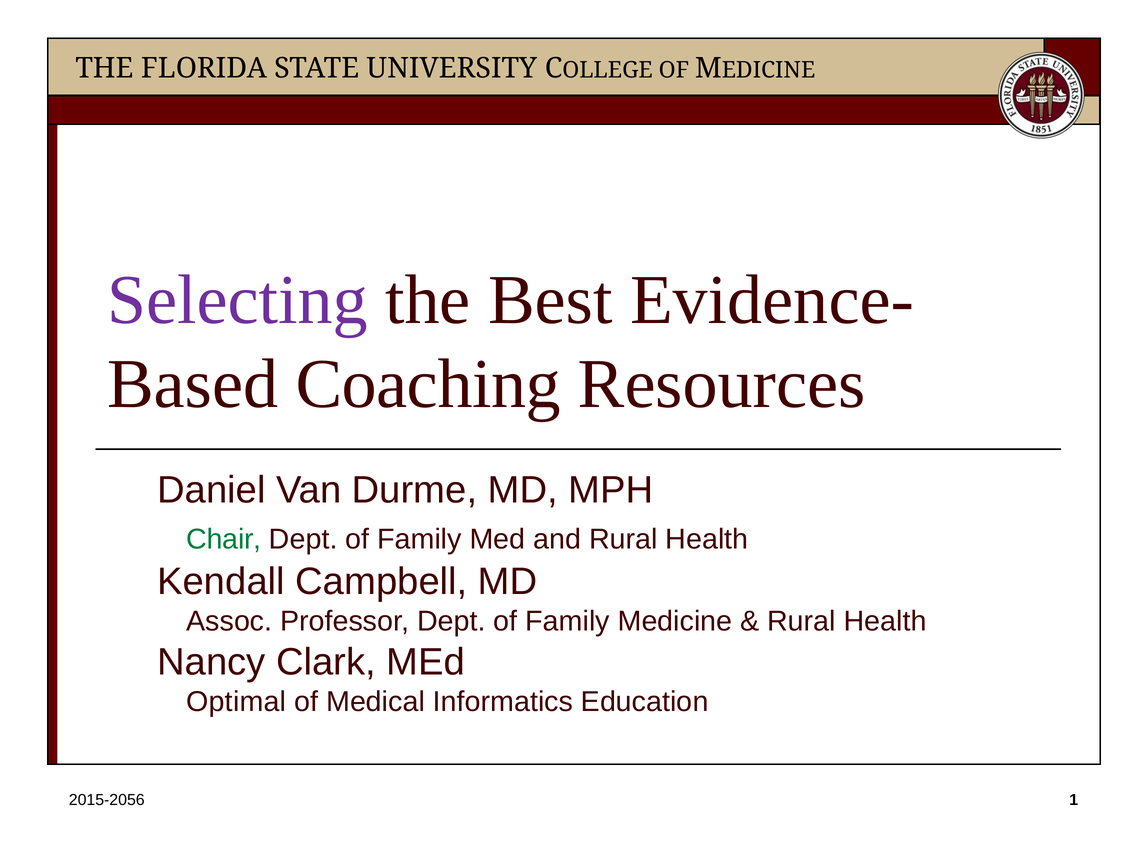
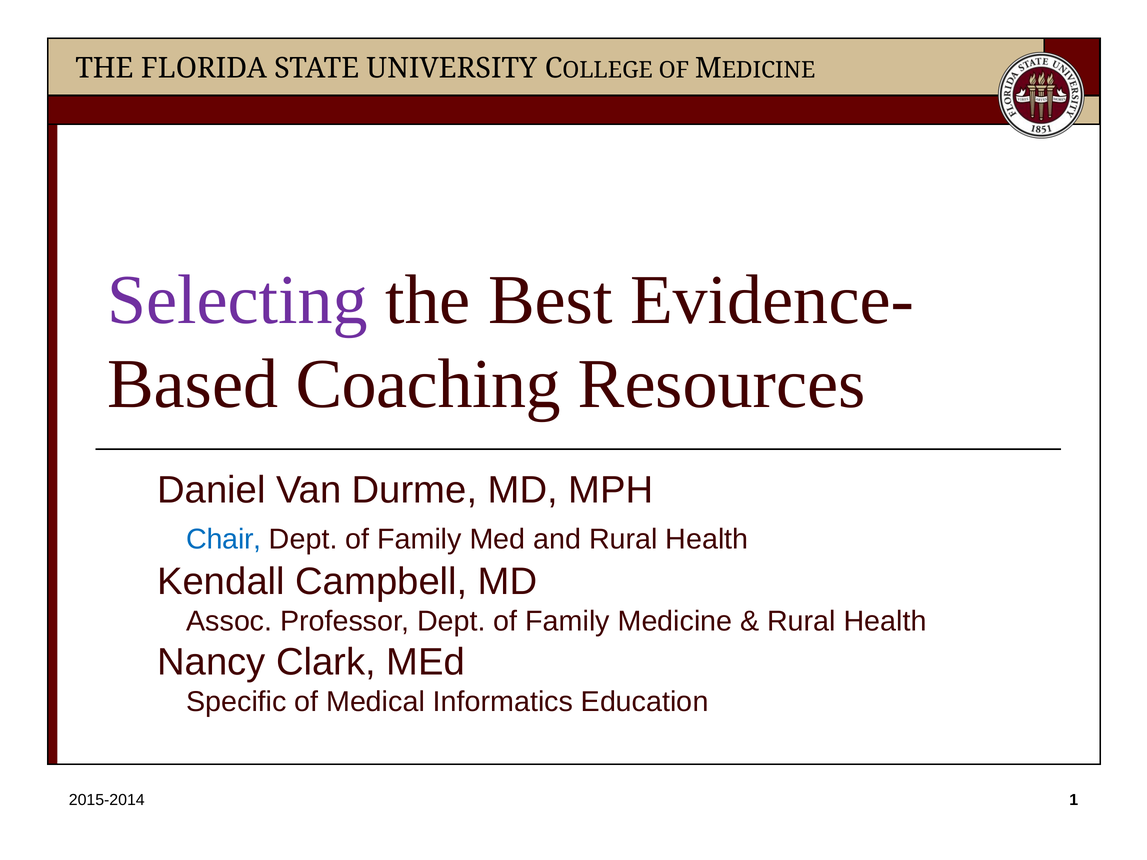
Chair colour: green -> blue (224, 539)
Optimal: Optimal -> Specific (236, 702)
2015-2056: 2015-2056 -> 2015-2014 (107, 800)
